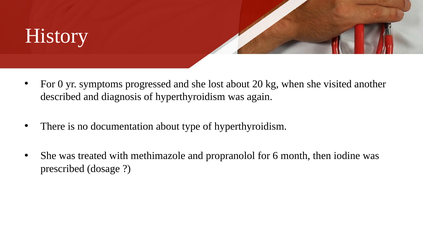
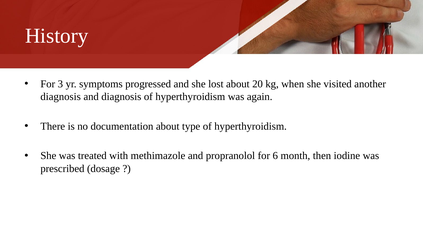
0: 0 -> 3 (60, 84)
described: described -> diagnosis (61, 97)
